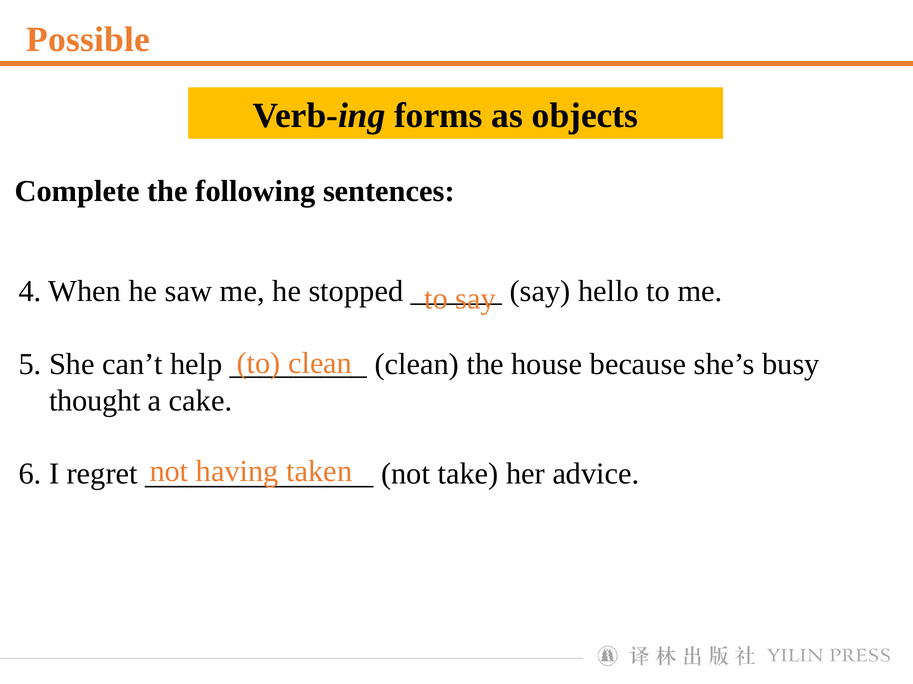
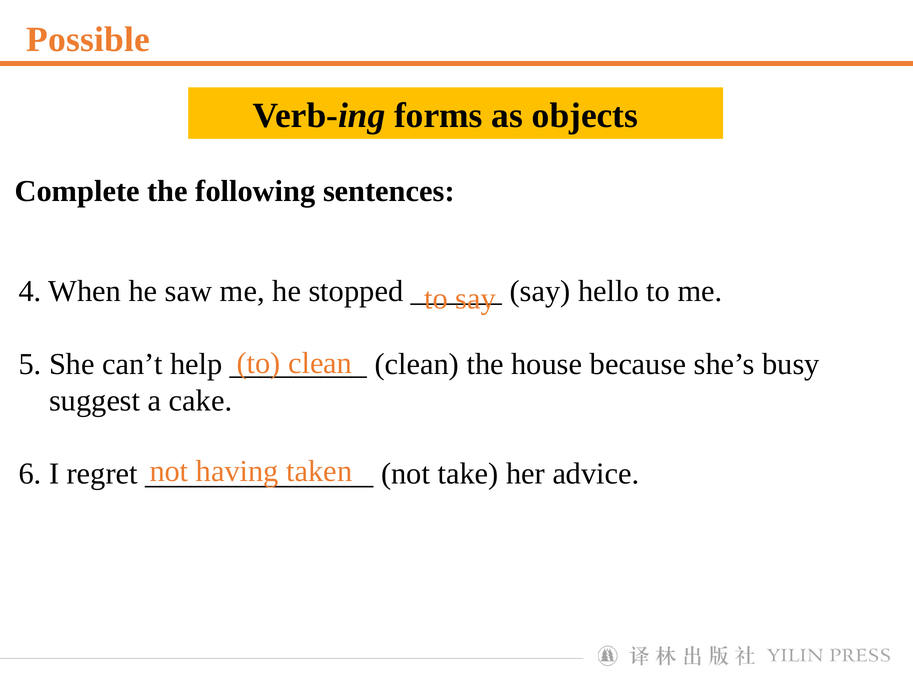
thought: thought -> suggest (95, 401)
